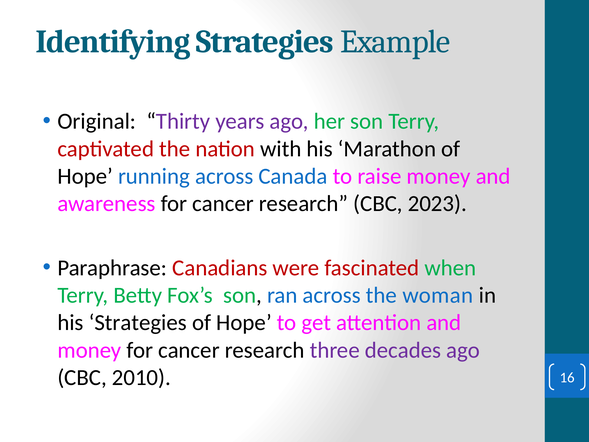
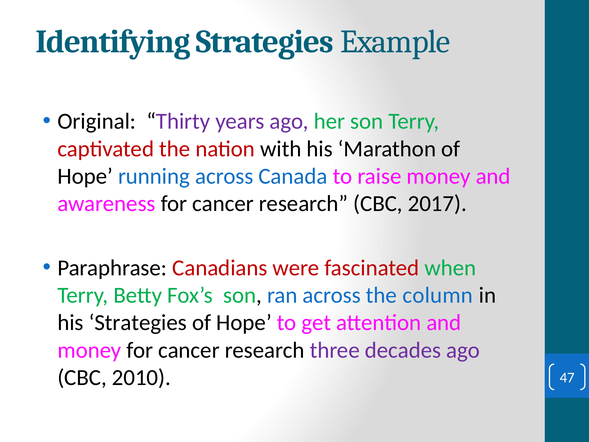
2023: 2023 -> 2017 (437, 204)
woman: woman -> column (438, 295)
16: 16 -> 47 (567, 378)
